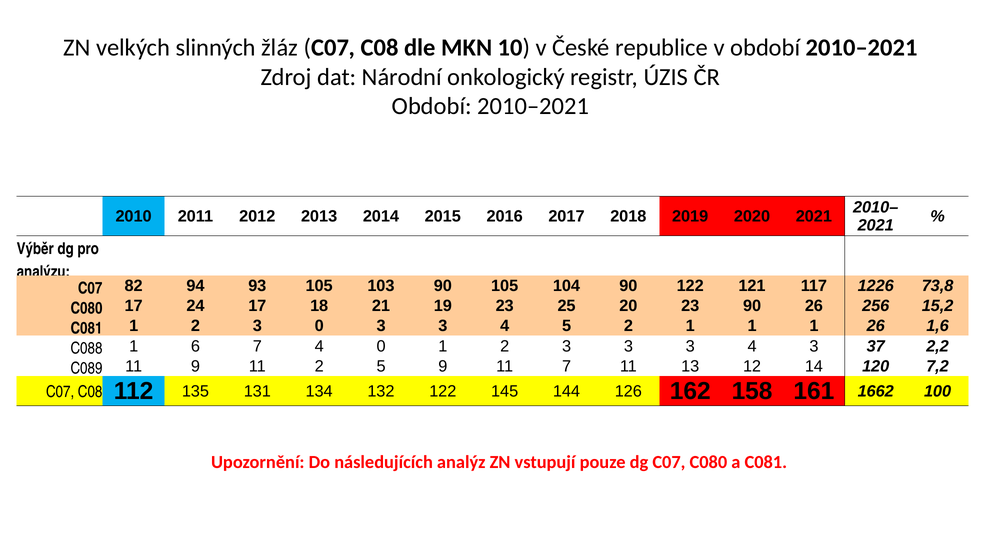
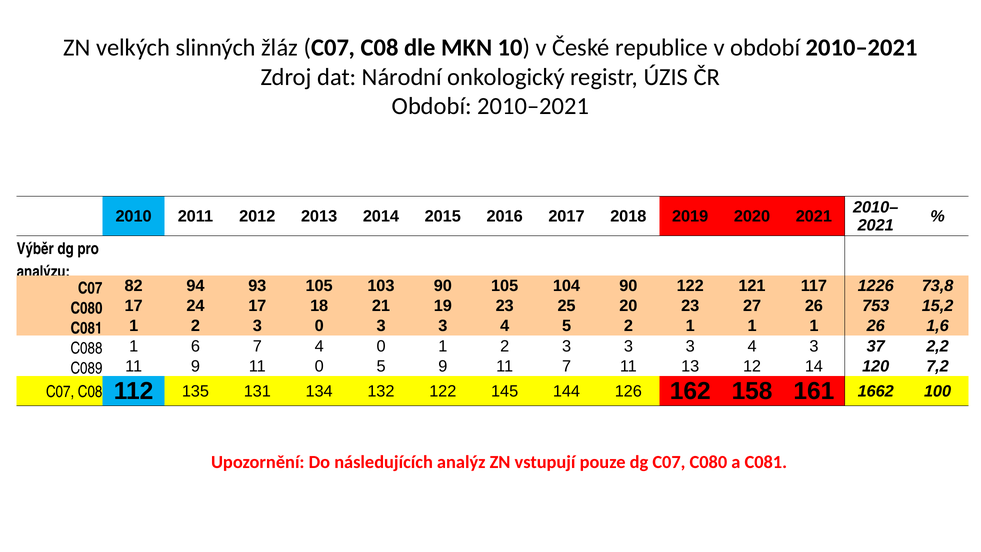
23 90: 90 -> 27 (752, 306)
256: 256 -> 753 (876, 306)
11 2: 2 -> 0 (319, 366)
